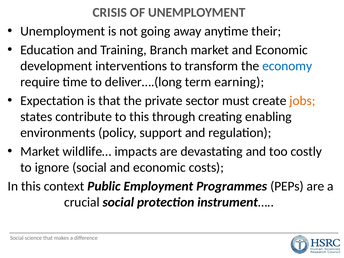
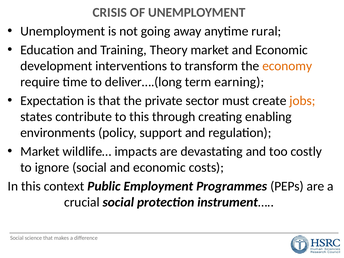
their: their -> rural (266, 31)
Branch: Branch -> Theory (169, 50)
economy colour: blue -> orange (287, 66)
